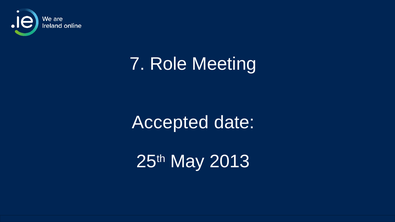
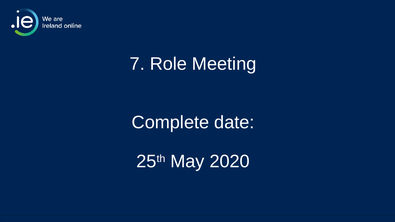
Accepted: Accepted -> Complete (170, 123)
2013: 2013 -> 2020 (230, 162)
